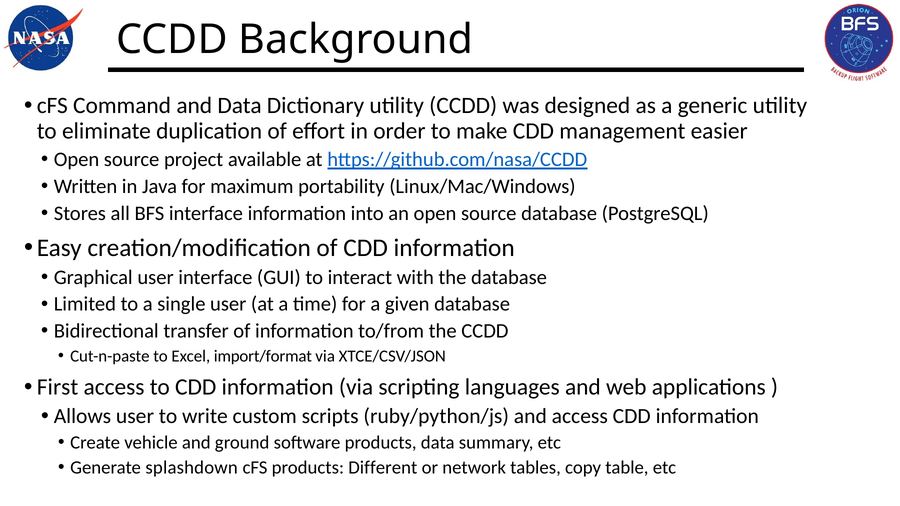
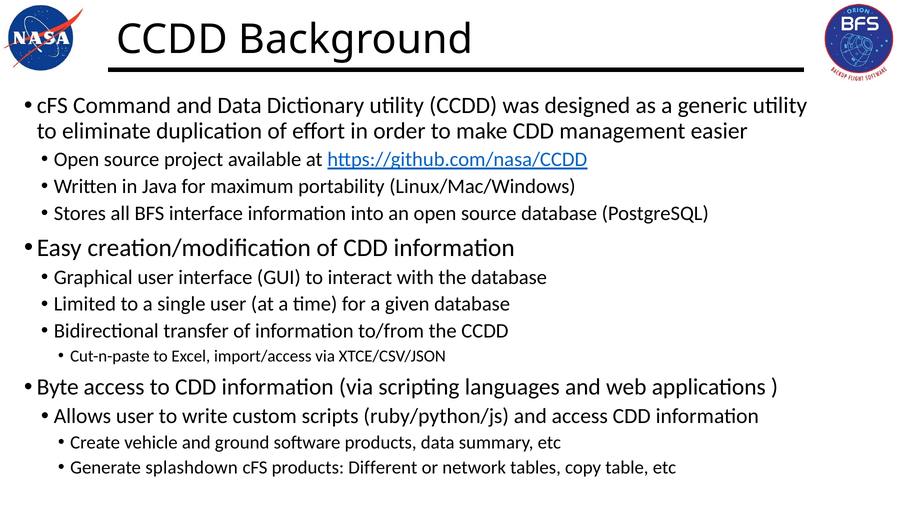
import/format: import/format -> import/access (263, 356)
First: First -> Byte (58, 387)
